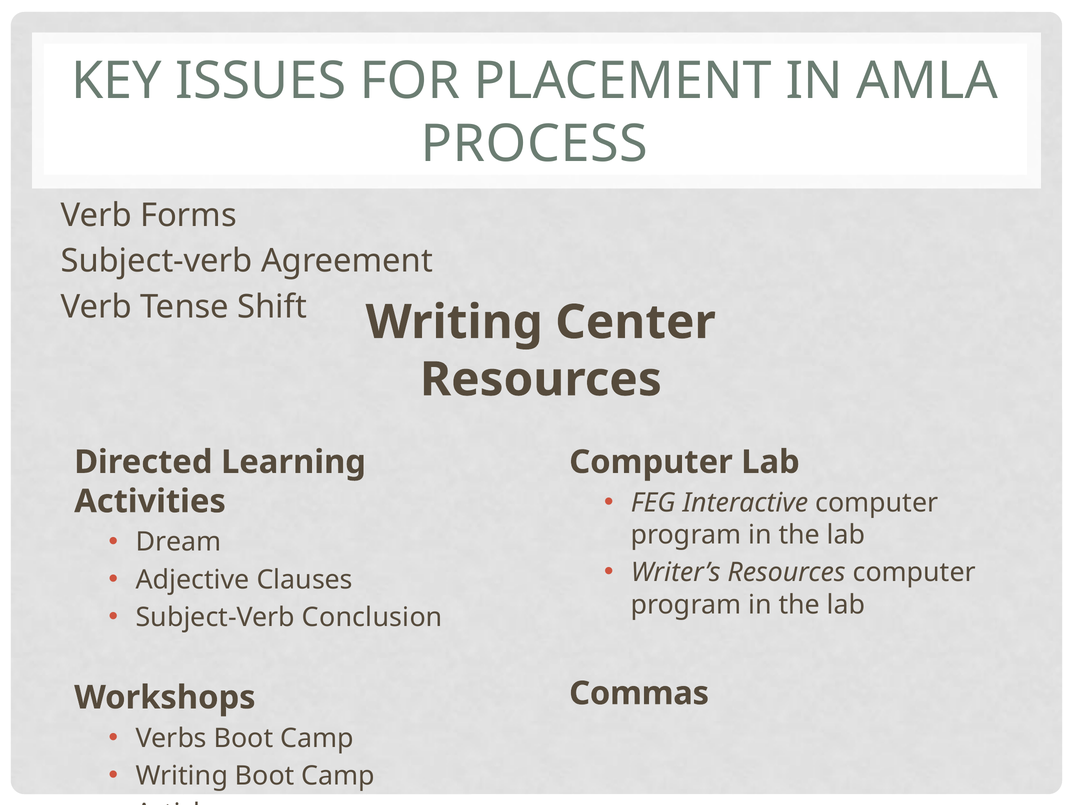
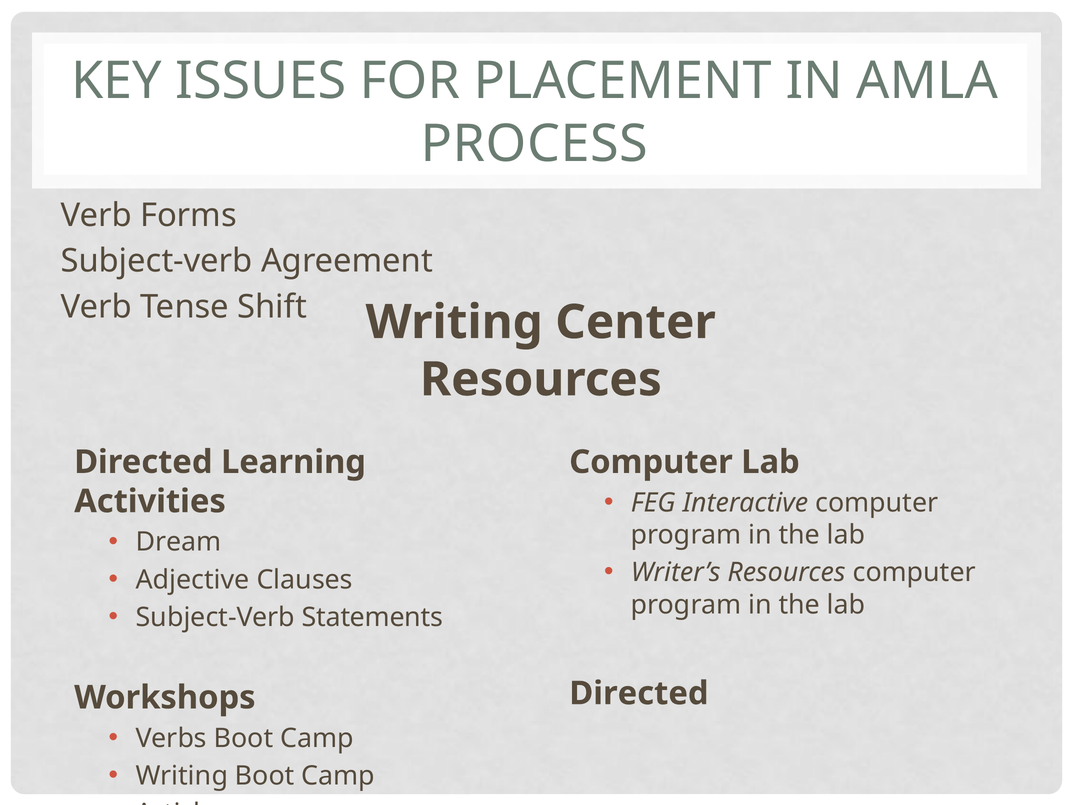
Conclusion: Conclusion -> Statements (372, 617)
Commas: Commas -> Directed (639, 693)
